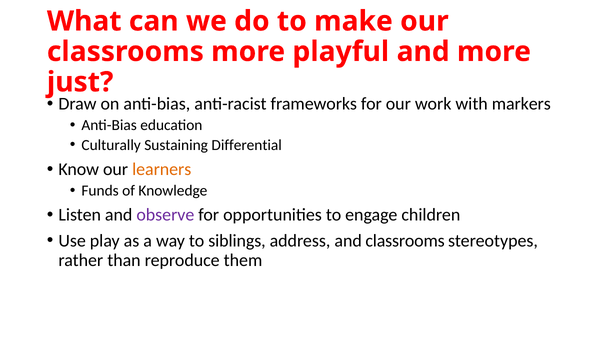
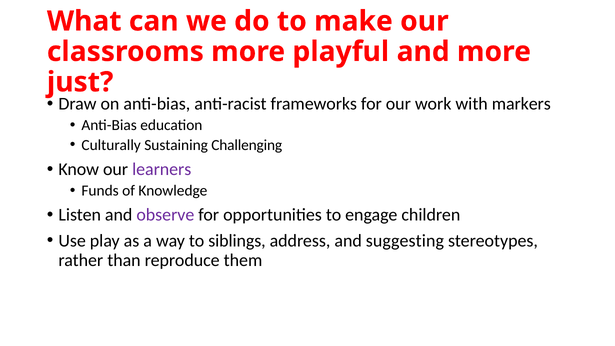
Differential: Differential -> Challenging (247, 145)
learners colour: orange -> purple (162, 169)
and classrooms: classrooms -> suggesting (405, 241)
